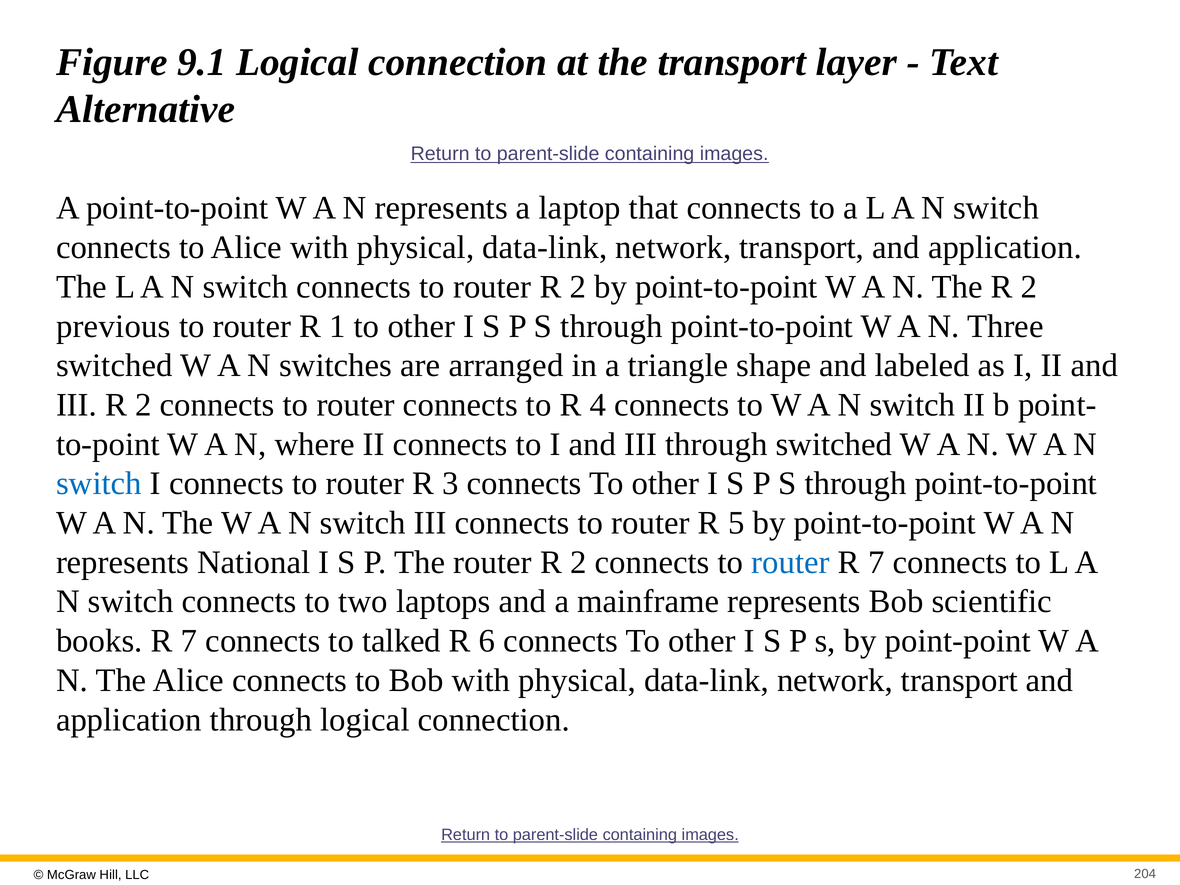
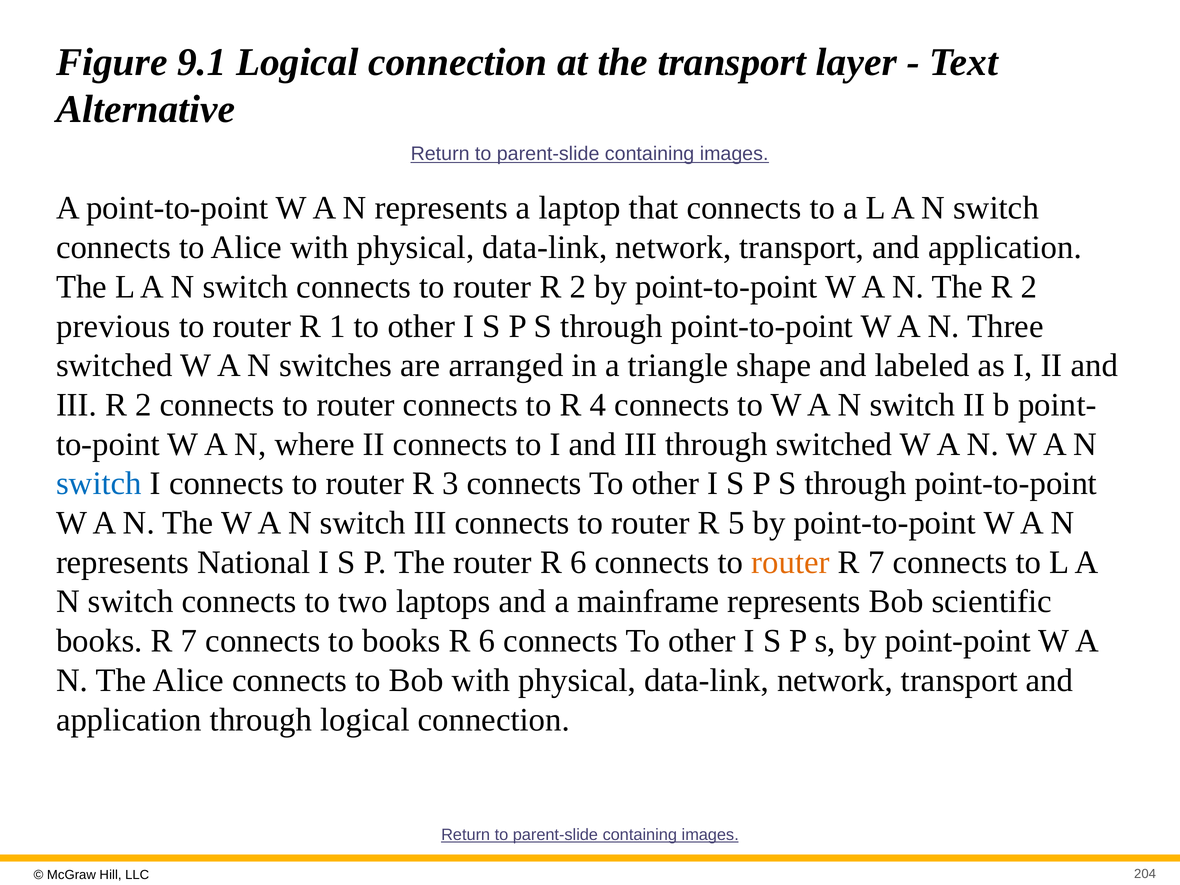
The router R 2: 2 -> 6 (578, 562)
router colour: blue -> orange (791, 562)
to talked: talked -> books (401, 641)
